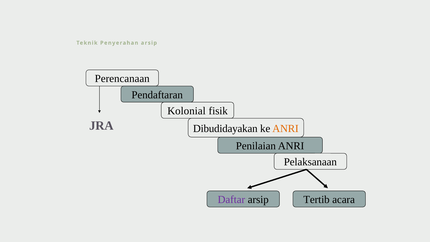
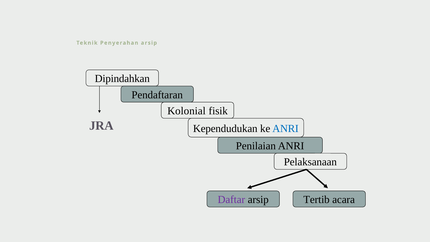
Perencanaan: Perencanaan -> Dipindahkan (122, 79)
Dibudidayakan: Dibudidayakan -> Kependudukan (225, 128)
ANRI colour: orange -> blue (286, 128)
